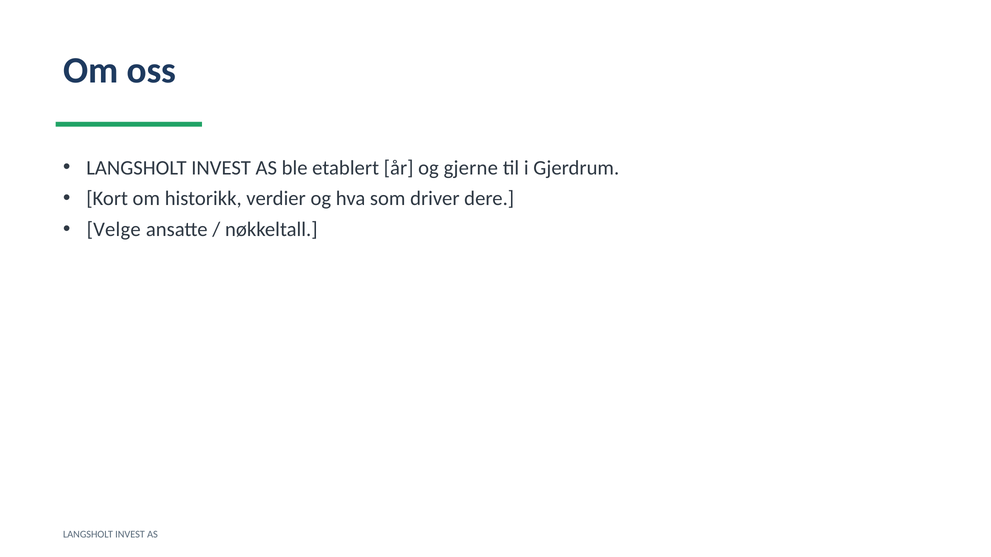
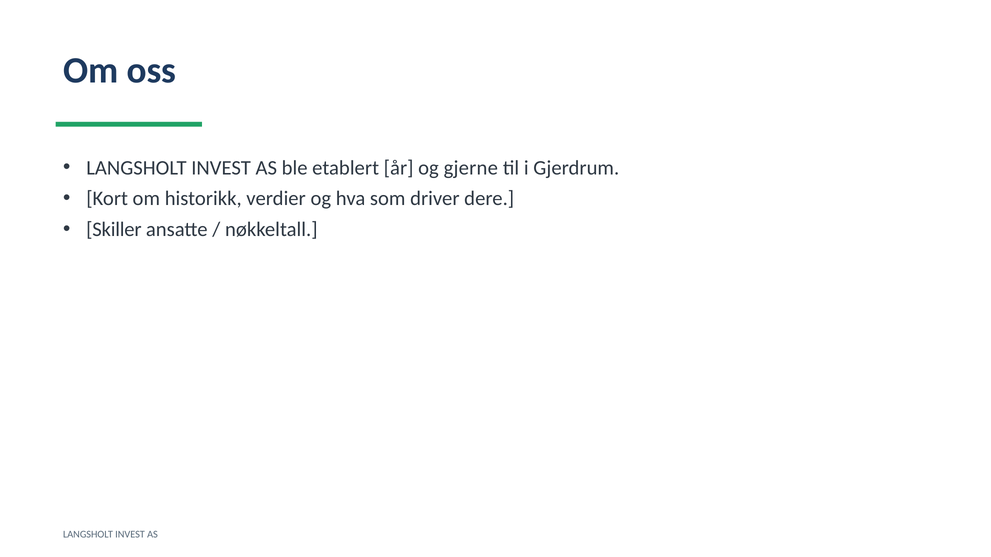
Velge: Velge -> Skiller (114, 230)
